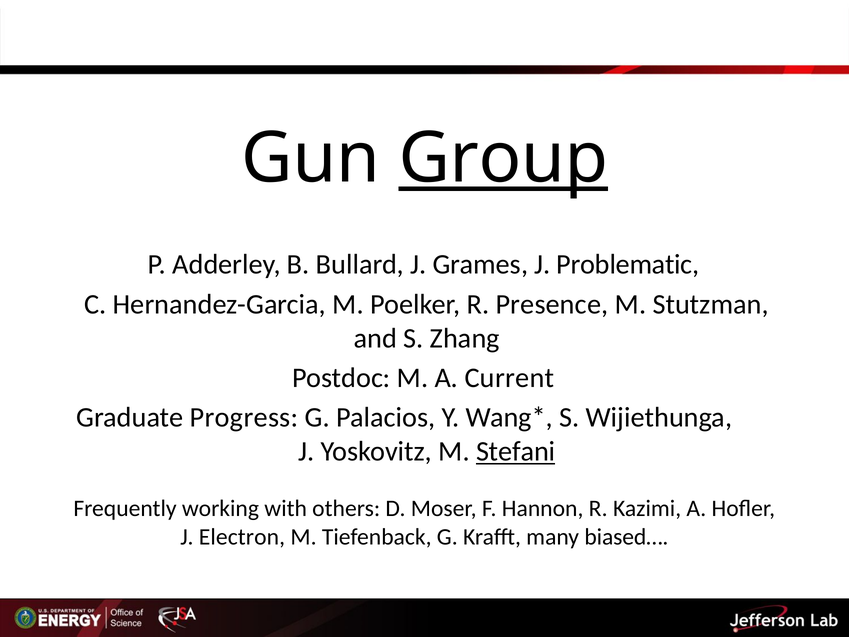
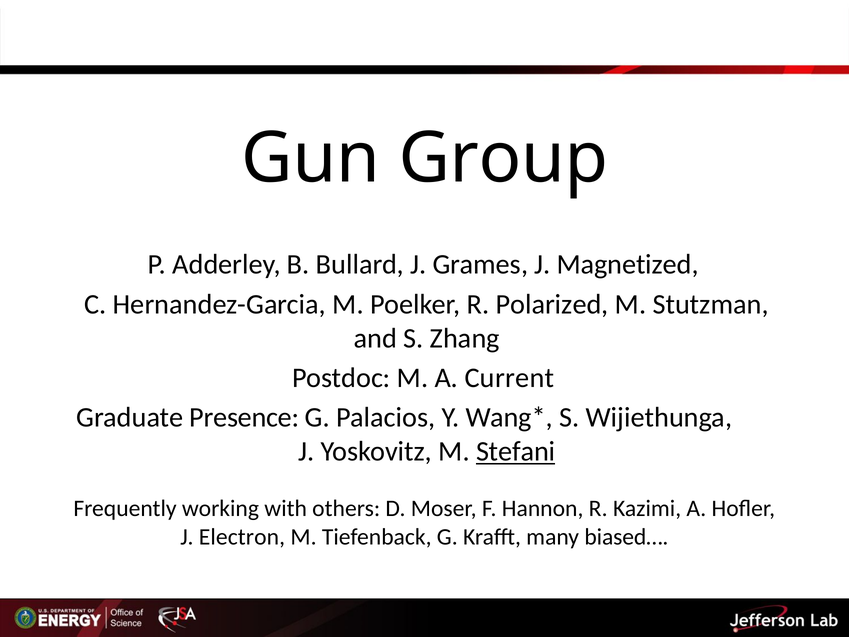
Group underline: present -> none (503, 158)
Problematic: Problematic -> Magnetized (628, 265)
Presence: Presence -> Polarized (552, 304)
Progress: Progress -> Presence (244, 417)
